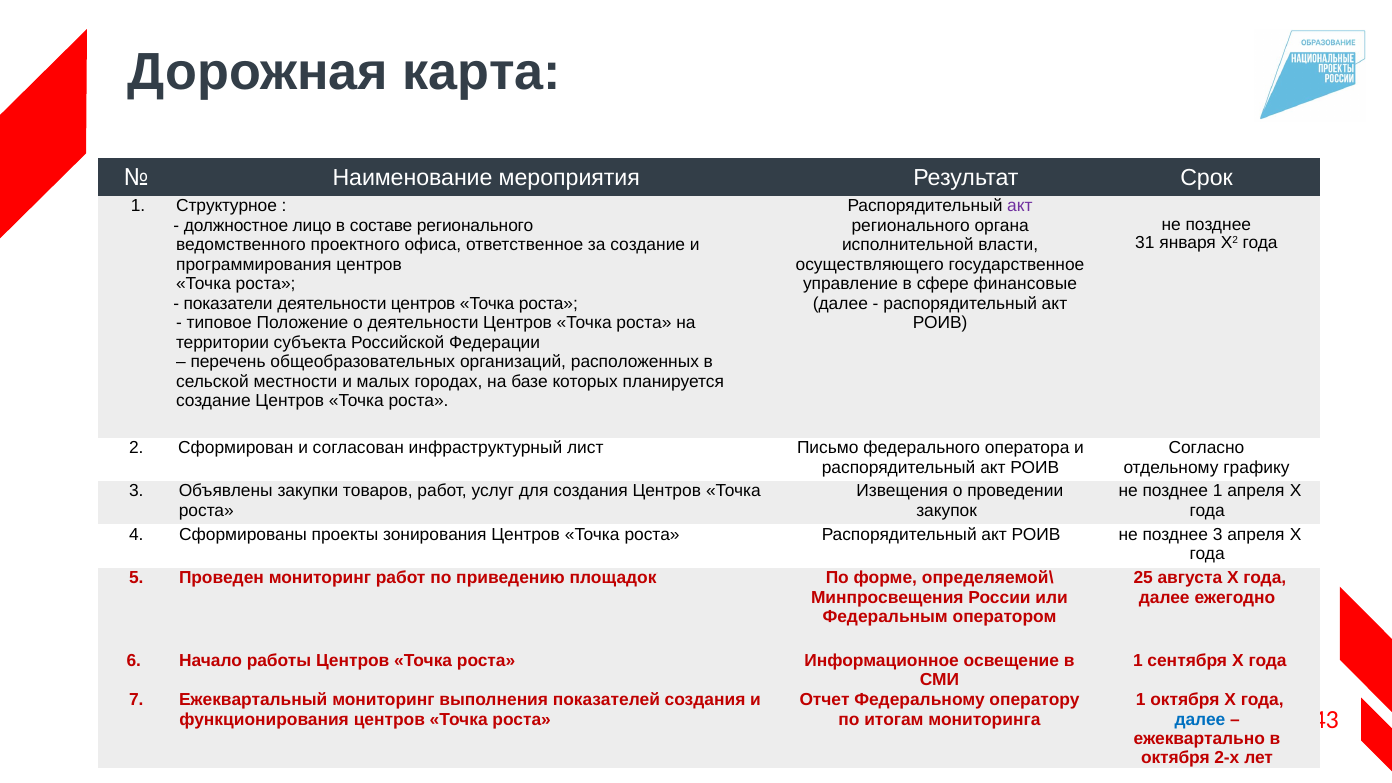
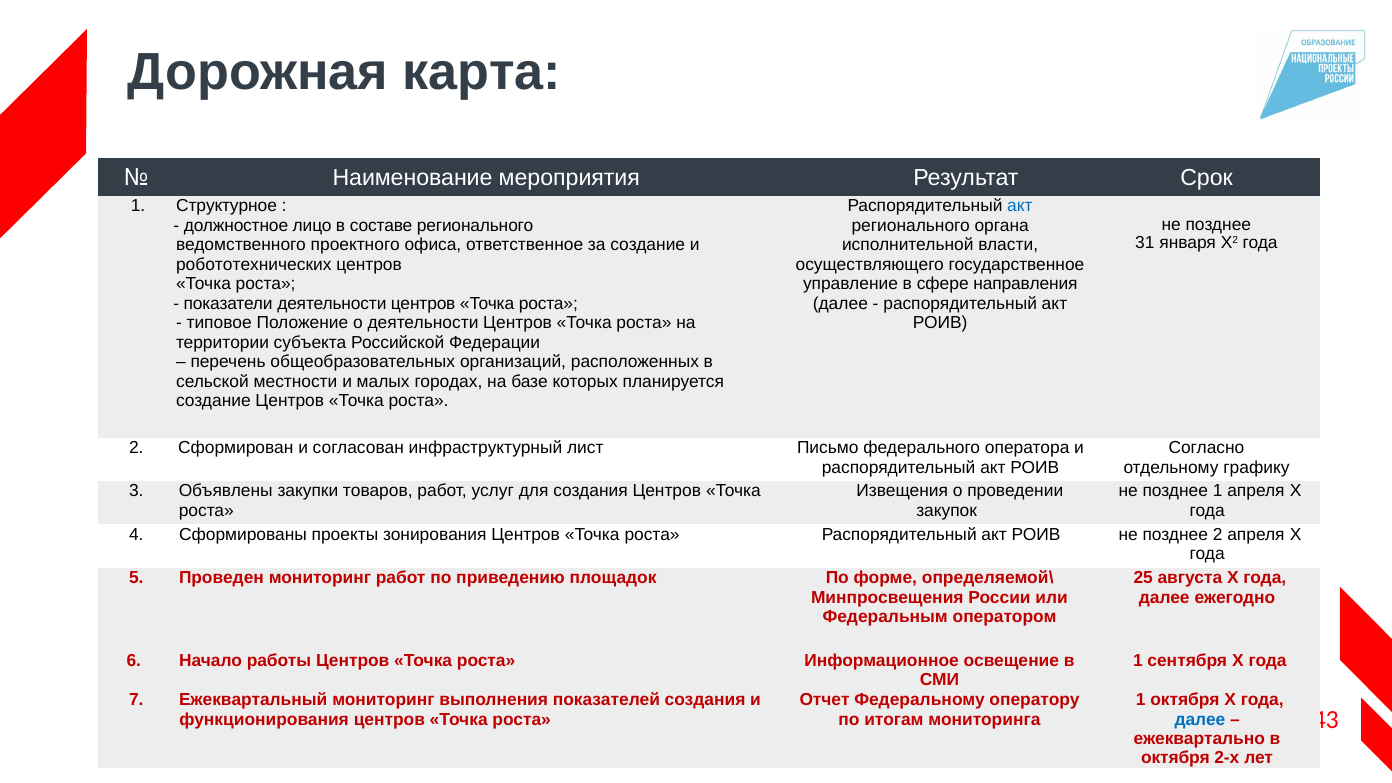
акт colour: purple -> blue (1020, 206)
программирования: программирования -> робототехнических (254, 264)
финансовые: финансовые -> направления (1025, 284)
позднее 3: 3 -> 2 (1218, 535)
